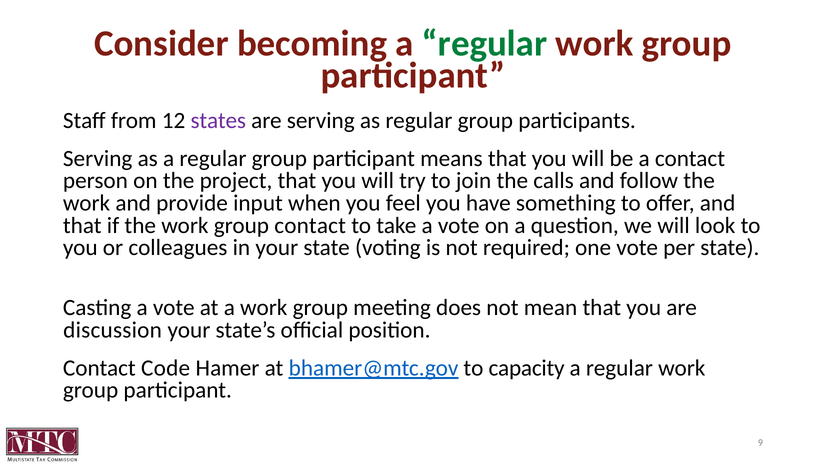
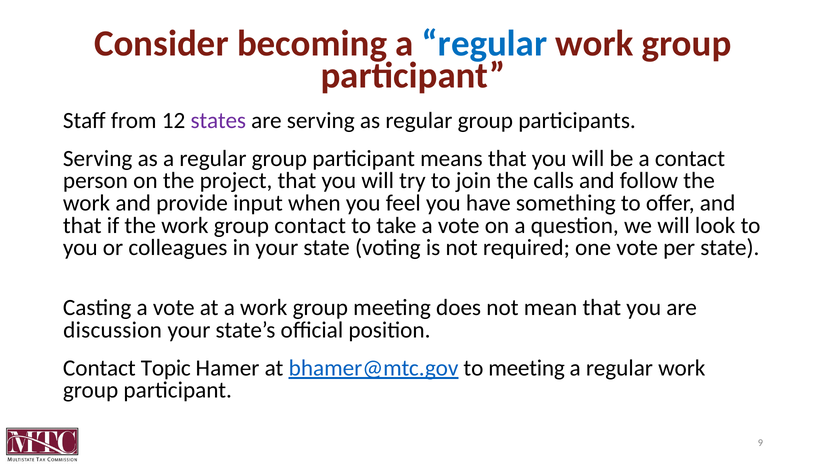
regular colour: green -> blue (485, 44)
Code: Code -> Topic (166, 368)
to capacity: capacity -> meeting (527, 368)
